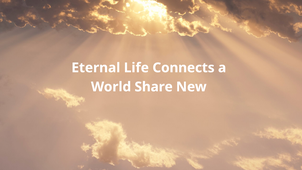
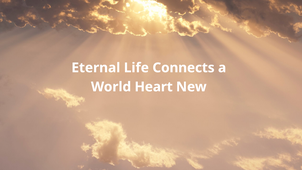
Share: Share -> Heart (154, 87)
